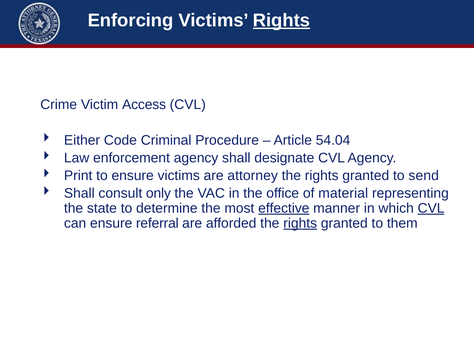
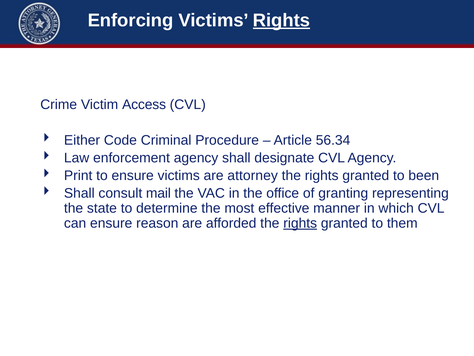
54.04: 54.04 -> 56.34 (333, 140)
send: send -> been (424, 175)
only: only -> mail (158, 193)
material: material -> granting (343, 193)
effective underline: present -> none (284, 208)
CVL underline: present -> none (431, 208)
referral: referral -> reason (157, 223)
